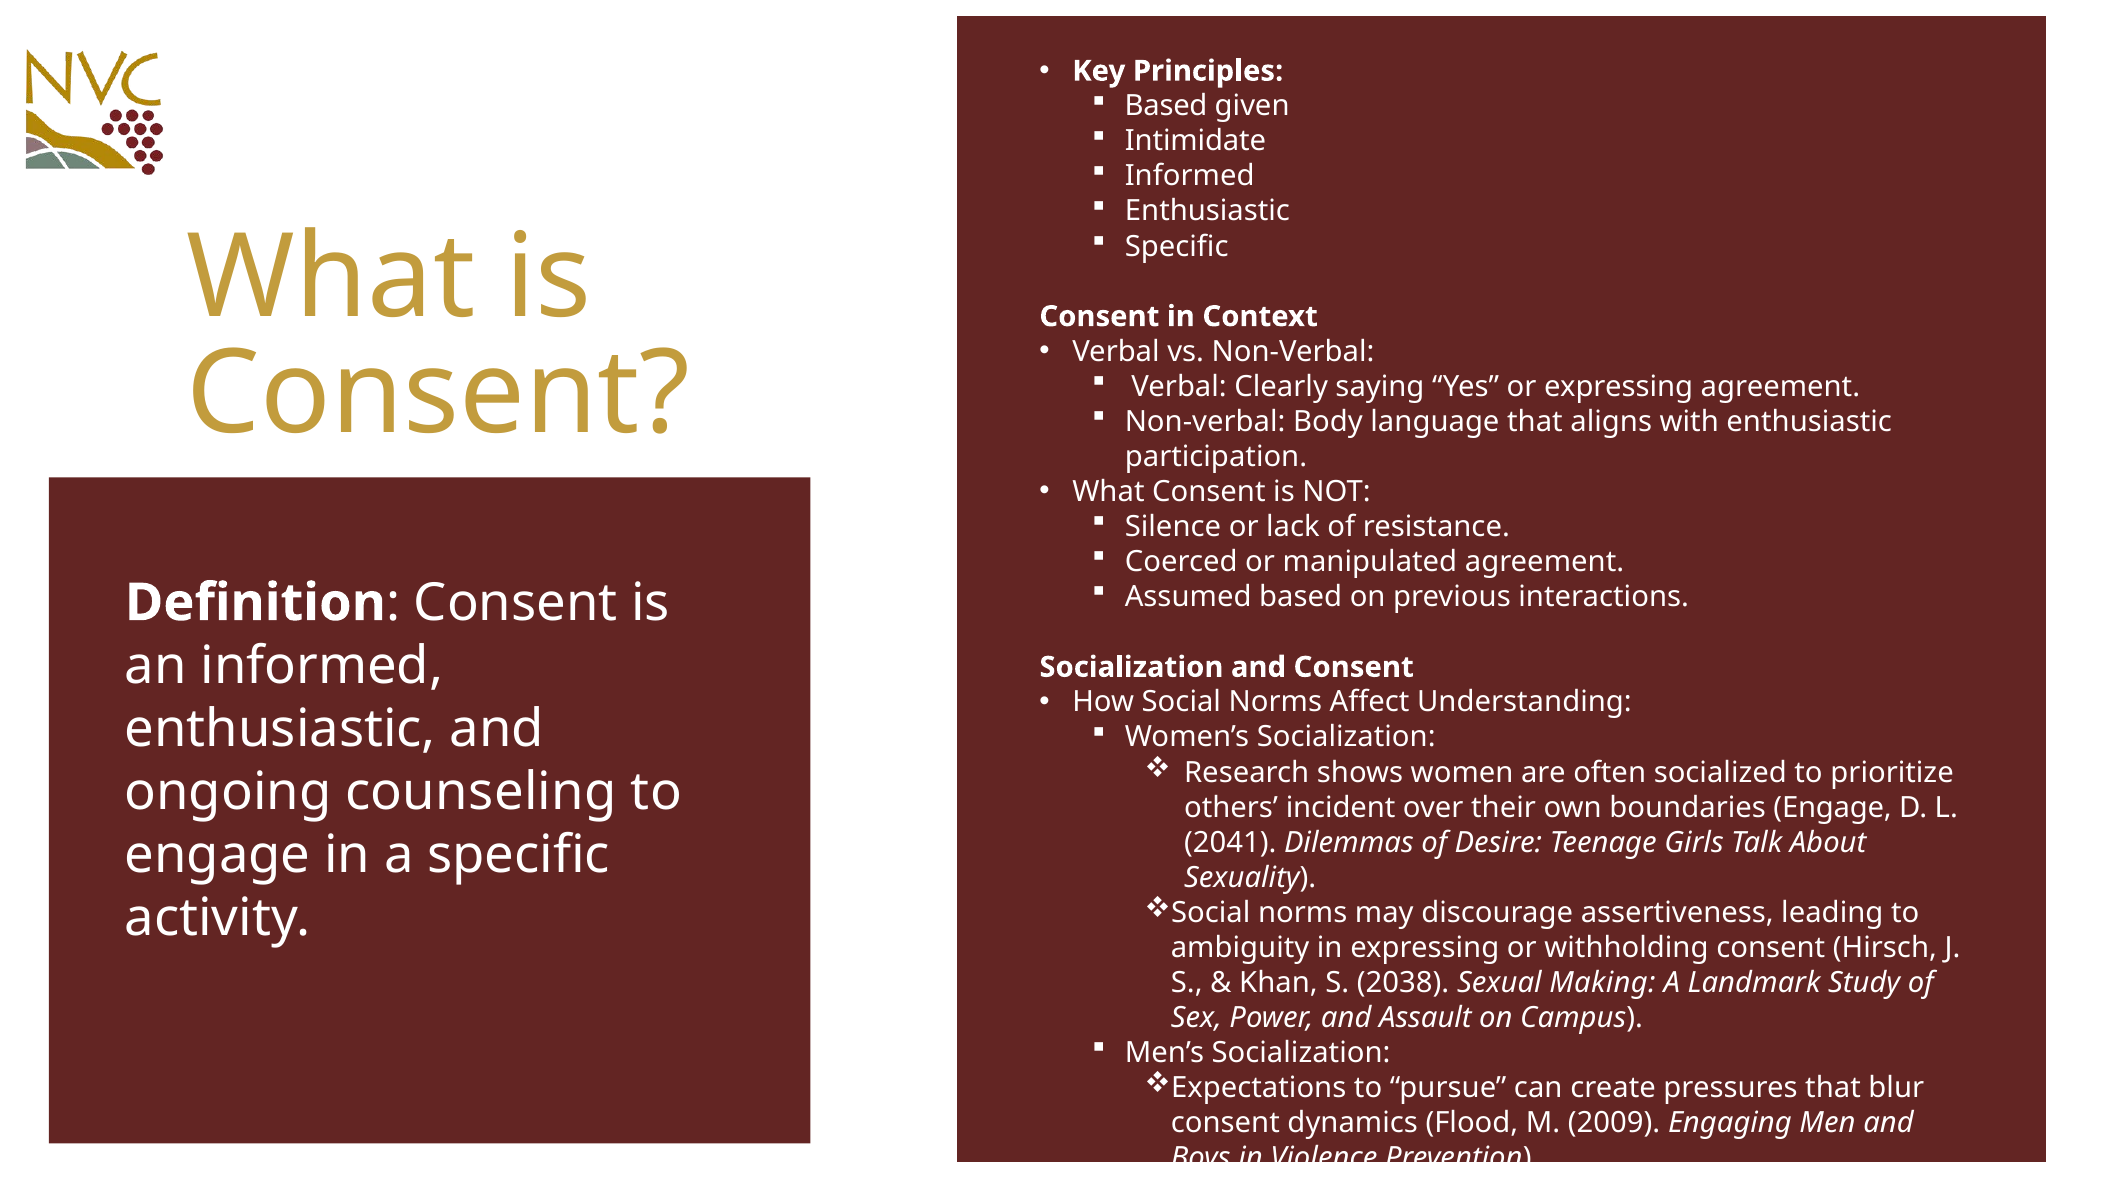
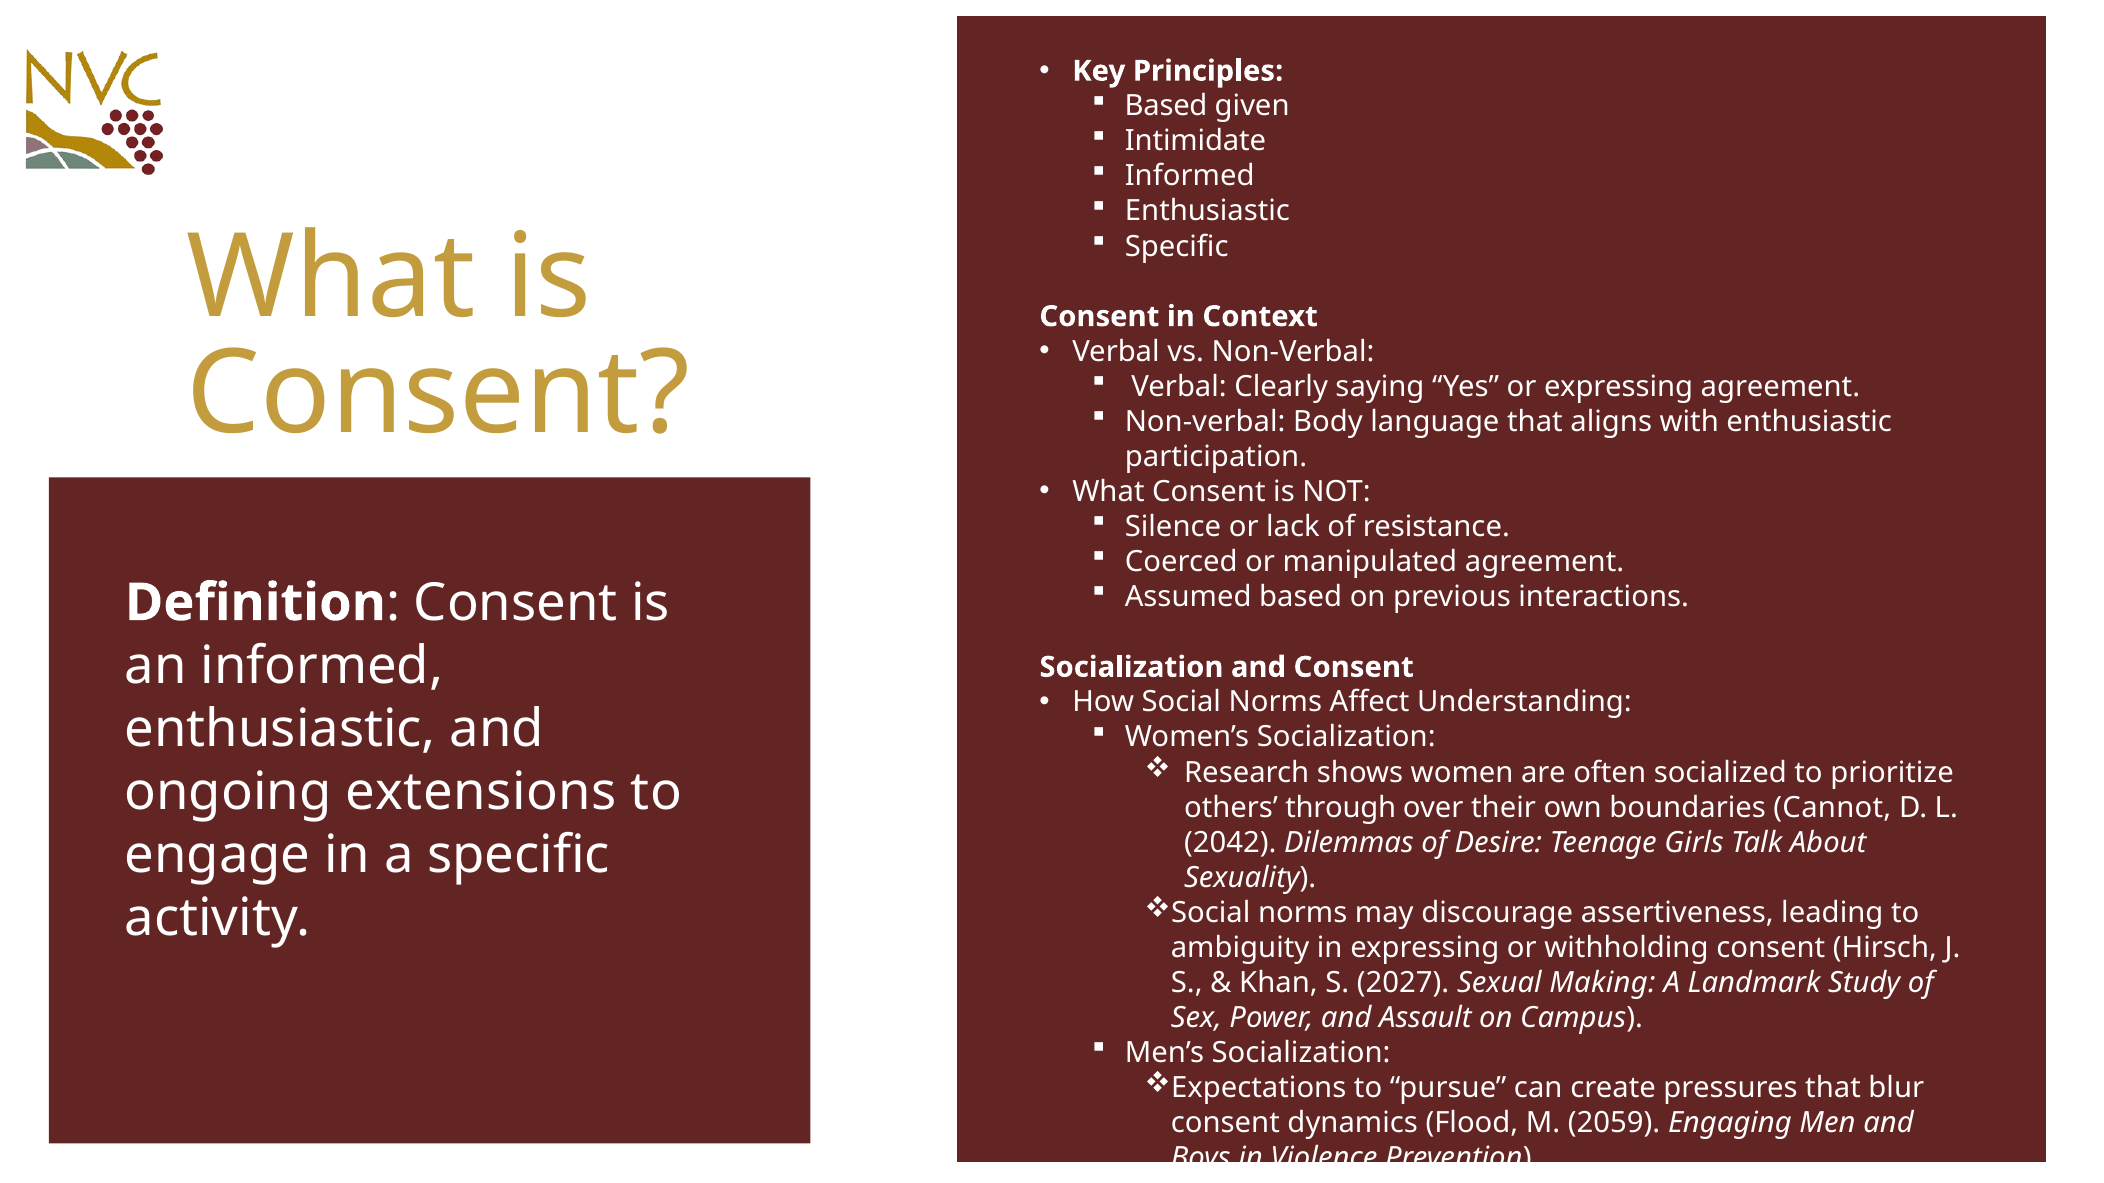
counseling: counseling -> extensions (481, 792)
incident: incident -> through (1341, 808)
boundaries Engage: Engage -> Cannot (1832, 808)
2041: 2041 -> 2042 (1230, 843)
2038: 2038 -> 2027 (1403, 983)
2009: 2009 -> 2059 (1614, 1123)
